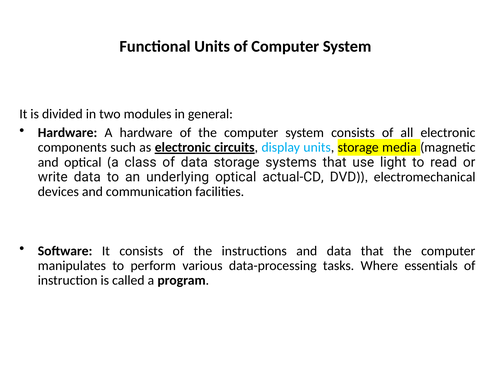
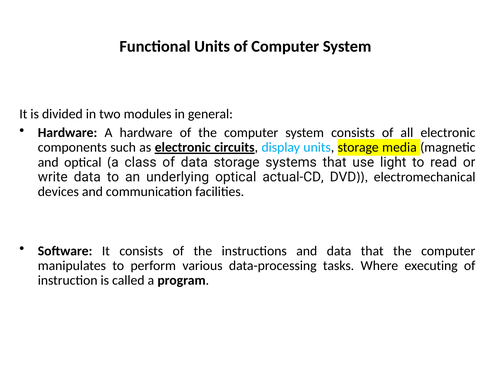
essentials: essentials -> executing (431, 266)
